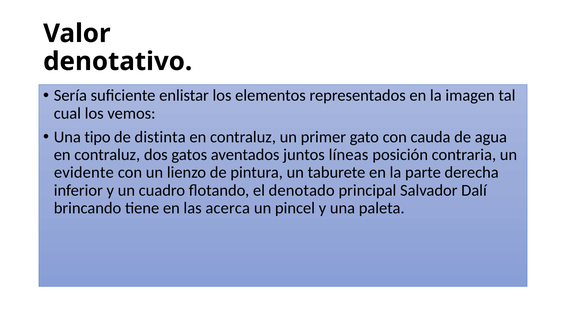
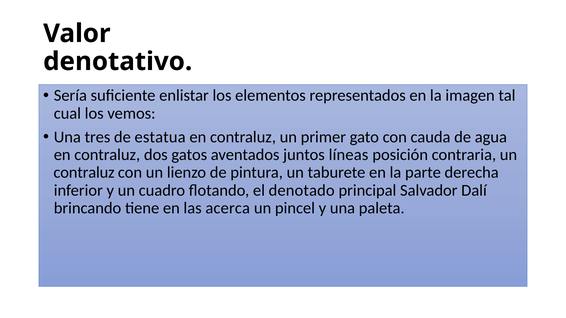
tipo: tipo -> tres (97, 137)
distinta: distinta -> estatua (160, 137)
evidente: evidente -> contraluz (84, 173)
